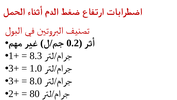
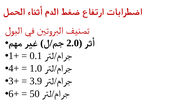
0.2: 0.2 -> 2.0 (73, 43)
8.3: 8.3 -> 0.1 (36, 56)
3+: 3+ -> 4+ (14, 68)
8.0: 8.0 -> 3.9 (36, 81)
2+: 2+ -> 6+ (14, 93)
80: 80 -> 50 (35, 93)
